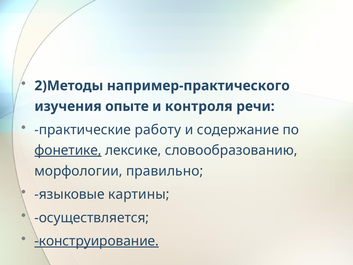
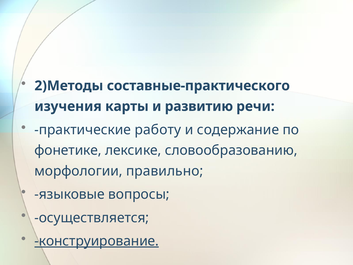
например-практического: например-практического -> составные-практического (198, 86)
опыте: опыте -> карты (127, 106)
контроля: контроля -> развитию (199, 106)
фонетике underline: present -> none (68, 150)
картины: картины -> вопросы (139, 194)
